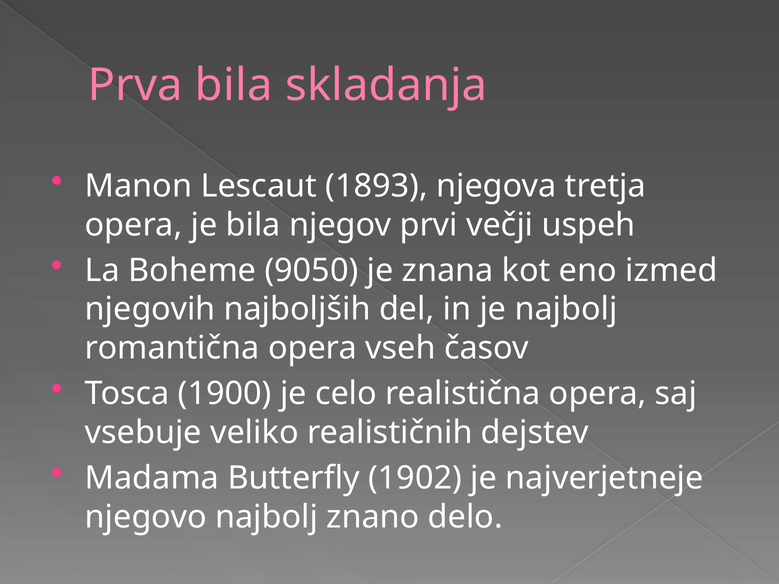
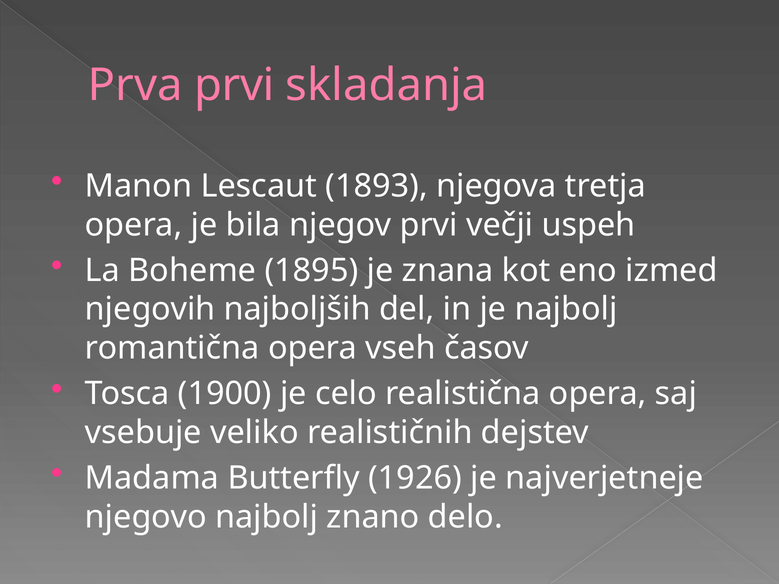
Prva bila: bila -> prvi (234, 86)
9050: 9050 -> 1895 (311, 270)
1902: 1902 -> 1926 (415, 478)
